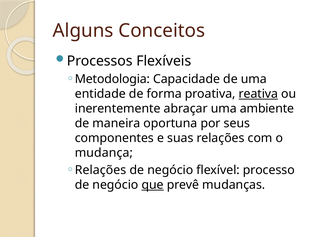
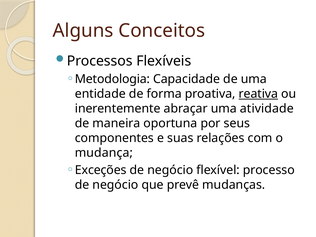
ambiente: ambiente -> atividade (267, 109)
Relações: Relações -> Exceções (101, 170)
que underline: present -> none (153, 185)
